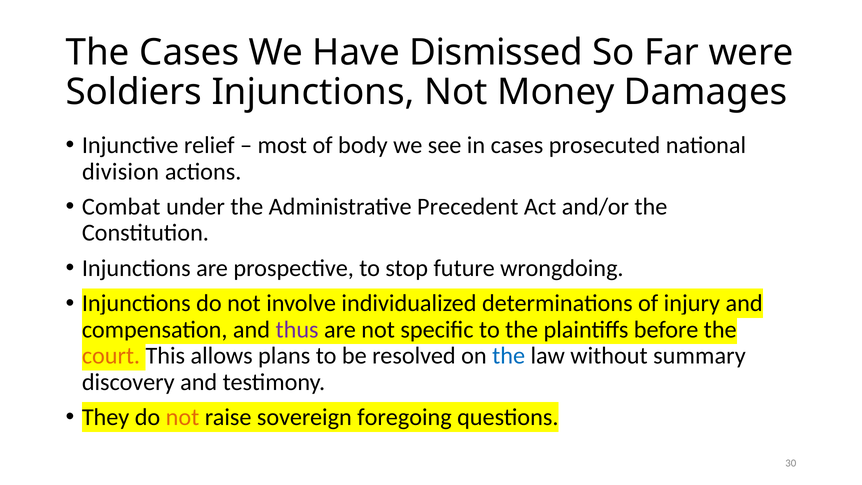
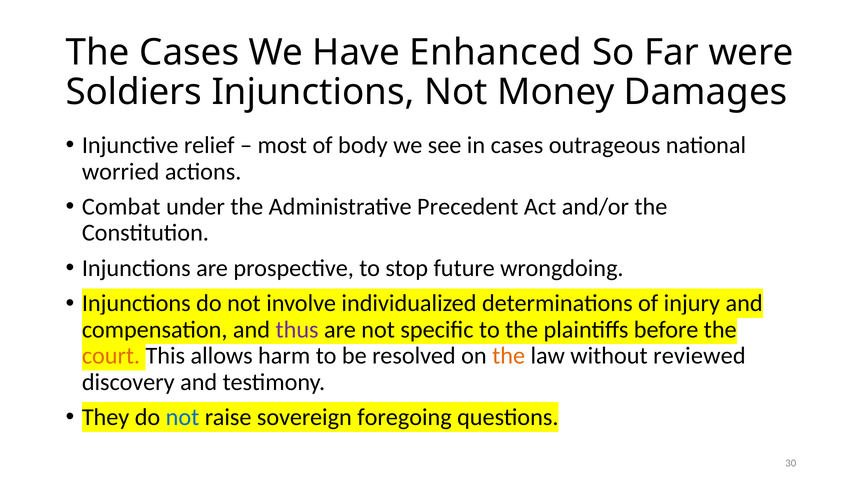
Dismissed: Dismissed -> Enhanced (496, 53)
prosecuted: prosecuted -> outrageous (605, 145)
division: division -> worried (121, 171)
plans: plans -> harm (284, 356)
the colour: blue -> orange (509, 356)
summary: summary -> reviewed (699, 356)
not colour: orange -> blue (183, 417)
